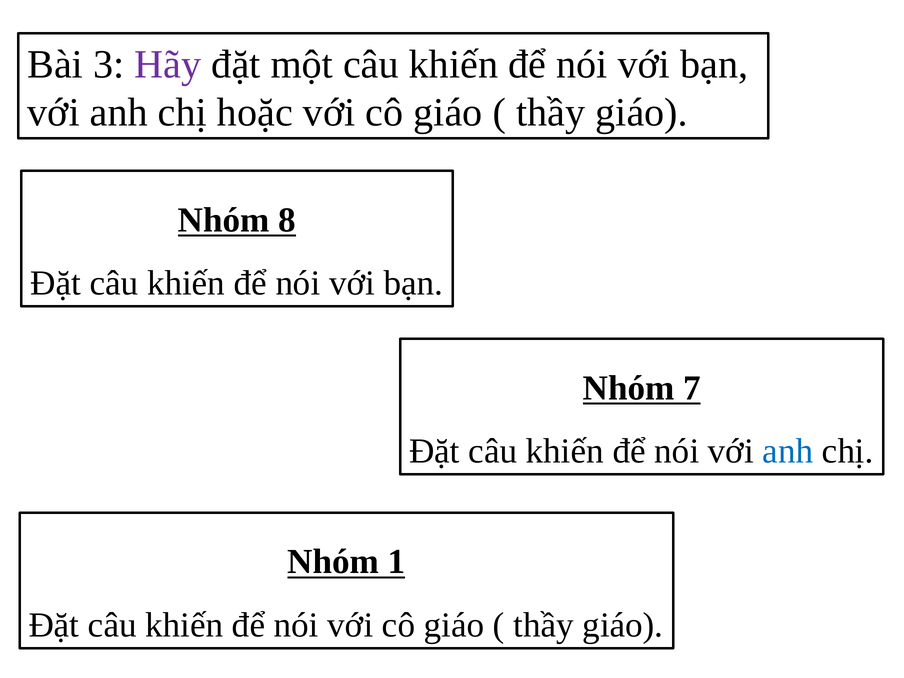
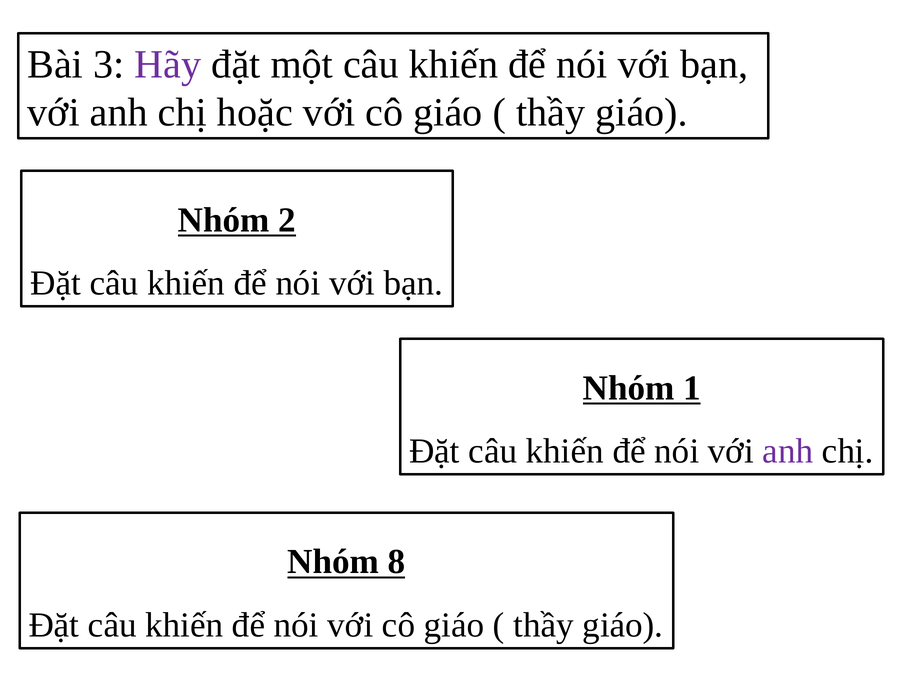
8: 8 -> 2 (287, 220)
7: 7 -> 1 (692, 388)
anh colour: blue -> purple (788, 451)
1: 1 -> 8 (397, 562)
